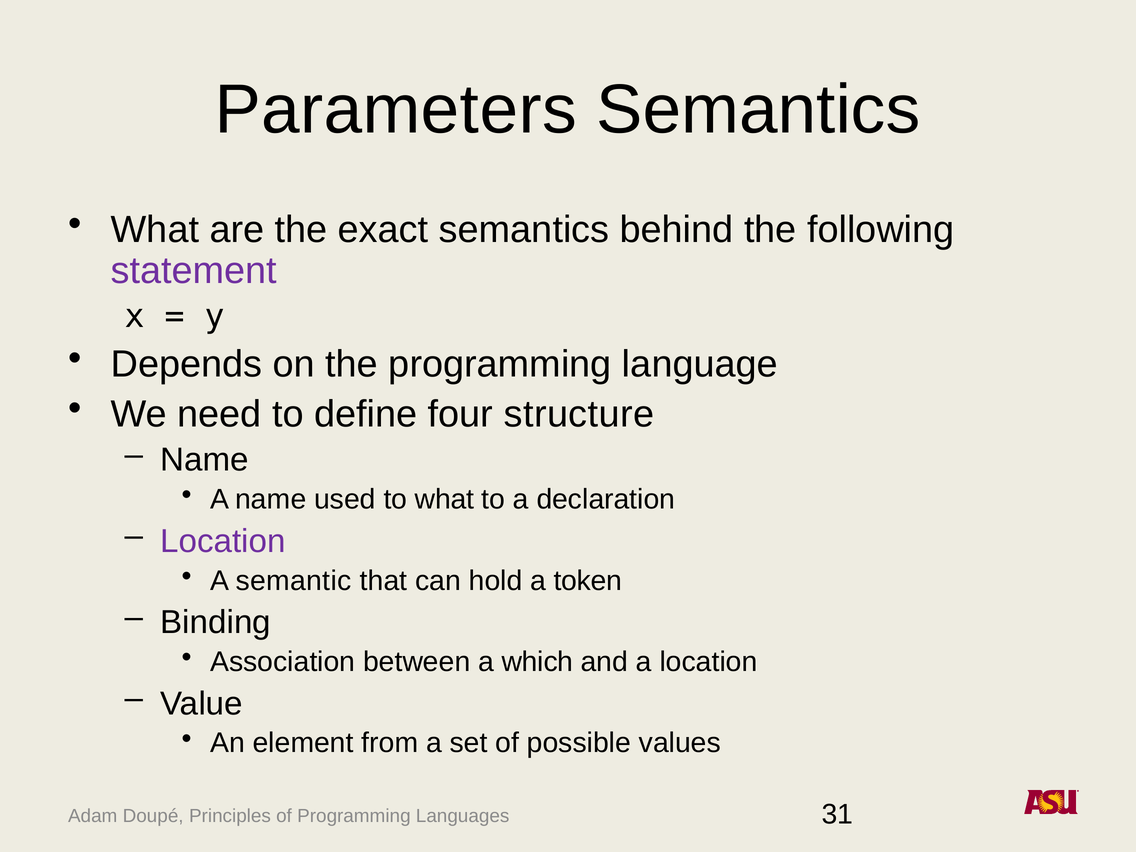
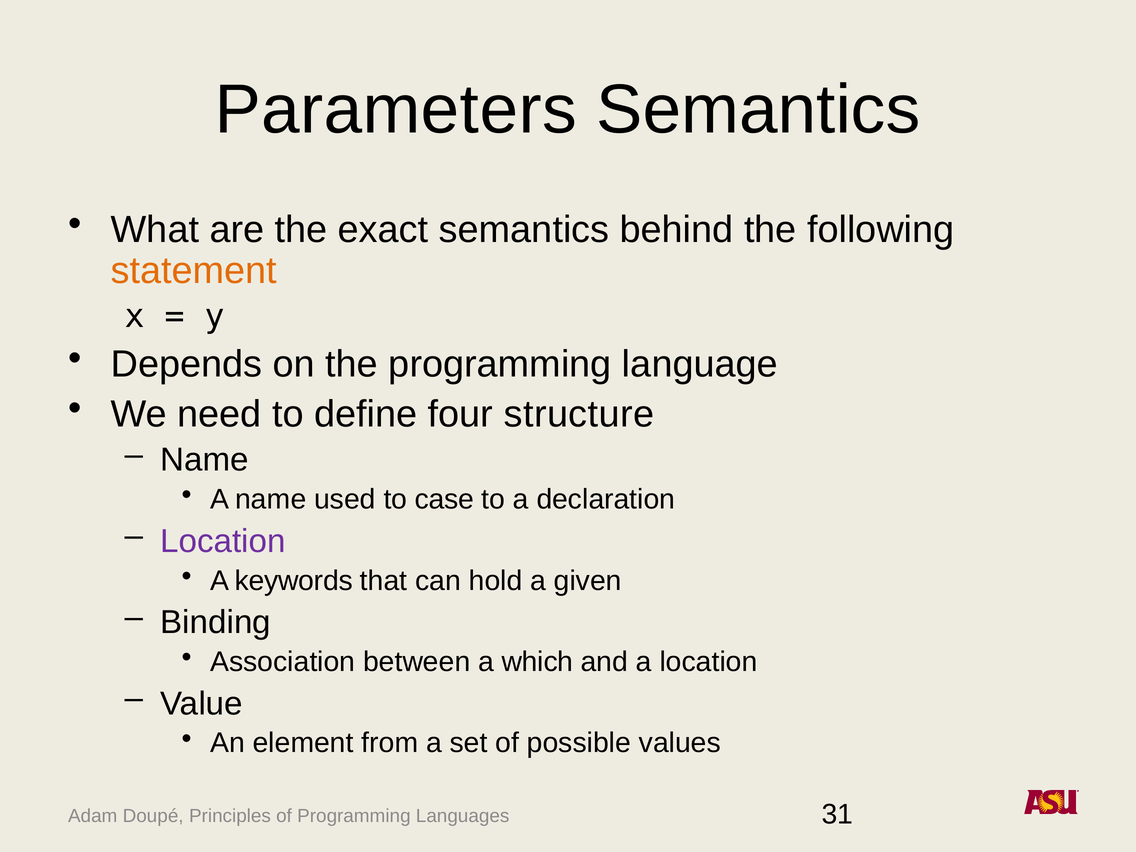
statement colour: purple -> orange (194, 271)
to what: what -> case (444, 499)
semantic: semantic -> keywords (294, 581)
token: token -> given (588, 581)
